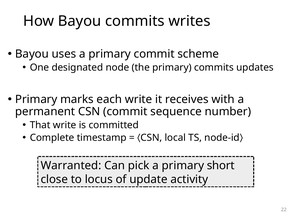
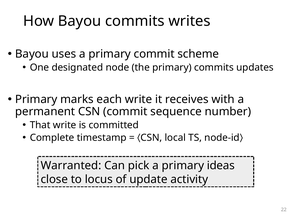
short: short -> ideas (221, 166)
